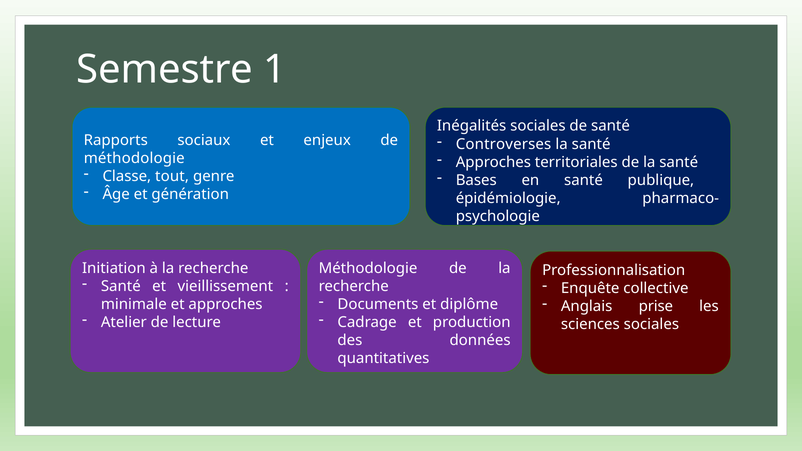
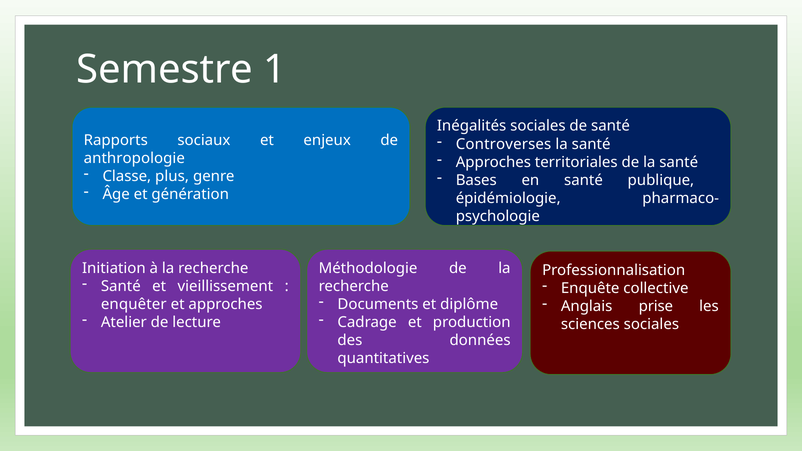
méthodologie: méthodologie -> anthropologie (134, 158)
tout: tout -> plus (172, 176)
minimale: minimale -> enquêter (134, 304)
